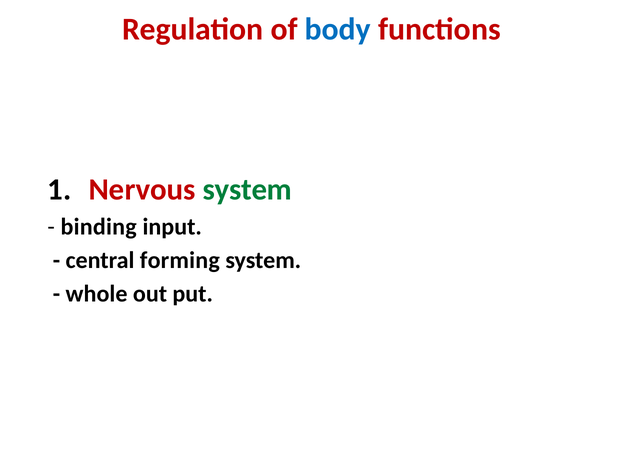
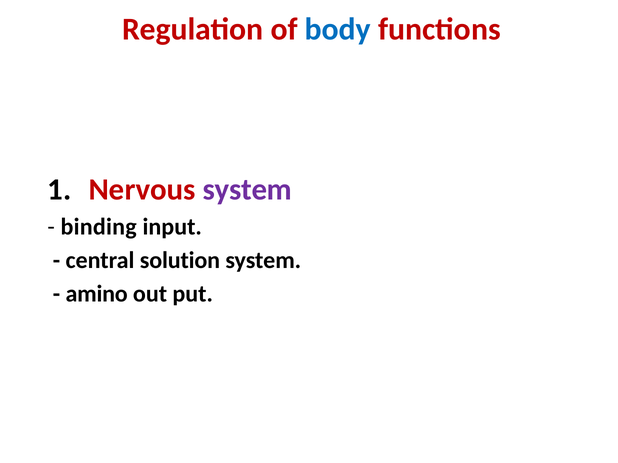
system colour: green -> purple (247, 190)
forming: forming -> solution (180, 261)
whole: whole -> amino (97, 294)
